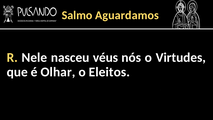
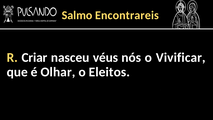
Aguardamos: Aguardamos -> Encontrareis (127, 15)
Nele: Nele -> Criar (34, 57)
Virtudes: Virtudes -> Vivificar (181, 57)
